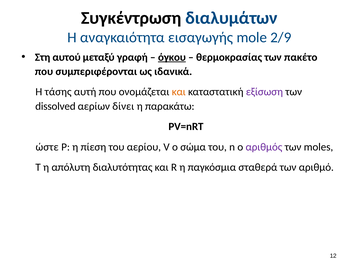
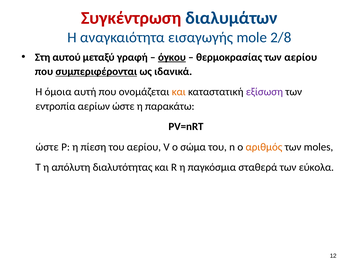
Συγκέντρωση colour: black -> red (131, 18)
2/9: 2/9 -> 2/8 (281, 37)
των πακέτο: πακέτο -> αερίου (301, 57)
συμπεριφέρονται underline: none -> present (96, 72)
τάσης: τάσης -> όμοια (58, 92)
dissolved: dissolved -> εντροπία (55, 106)
αερίων δίνει: δίνει -> ώστε (123, 106)
αριθμός colour: purple -> orange (264, 147)
αριθμό: αριθμό -> εύκολα (316, 168)
